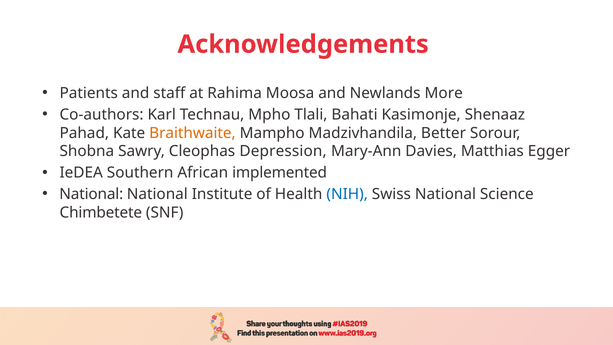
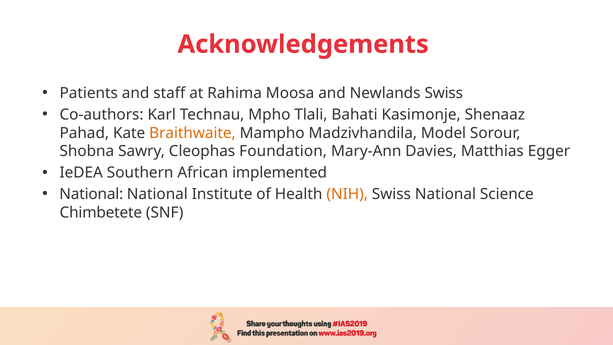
Newlands More: More -> Swiss (444, 93)
Better: Better -> Model (444, 133)
Depression: Depression -> Foundation (283, 151)
NIH colour: blue -> orange (347, 194)
